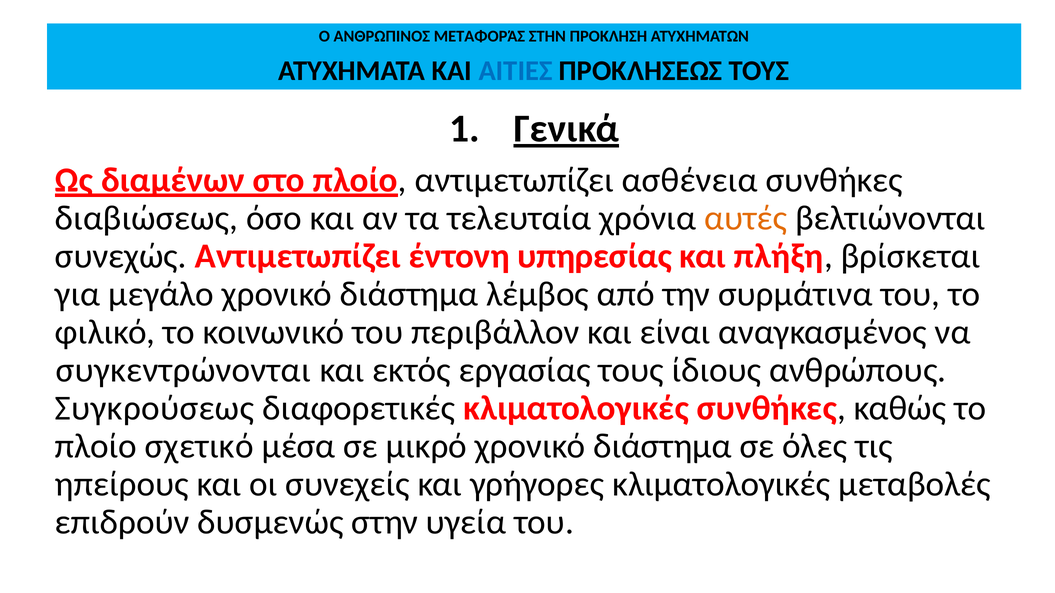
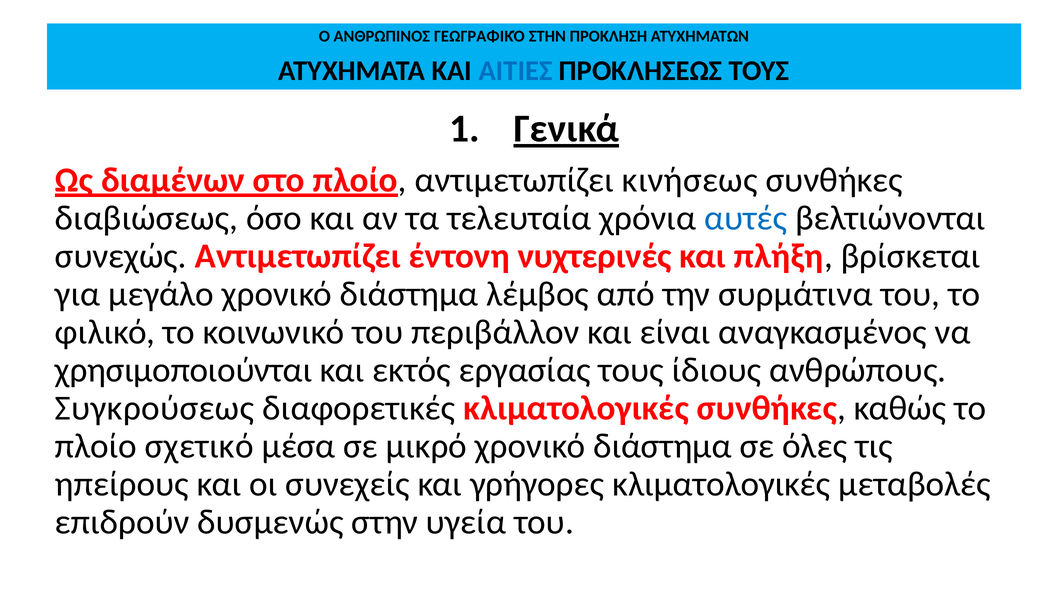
ΜΕΤΑΦΟΡΆΣ: ΜΕΤΑΦΟΡΆΣ -> ΓΕΩΓΡΑΦΙΚΌ (479, 36)
ασθένεια: ασθένεια -> κινήσεως (690, 180)
αυτές colour: orange -> blue (746, 218)
υπηρεσίας: υπηρεσίας -> νυχτερινές (595, 256)
συγκεντρώνονται: συγκεντρώνονται -> χρησιμοποιούνται (184, 370)
